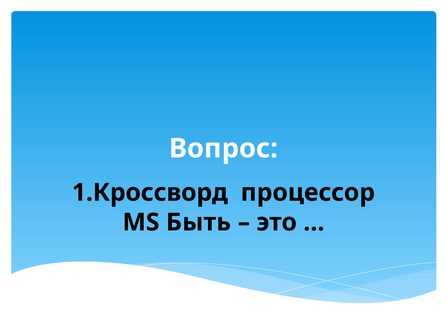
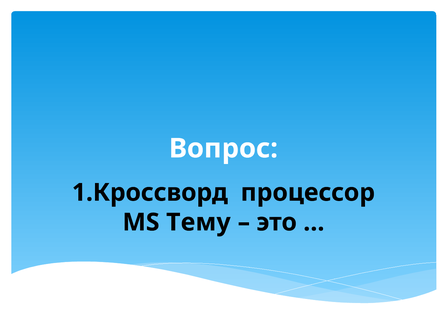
Быть: Быть -> Тему (198, 222)
